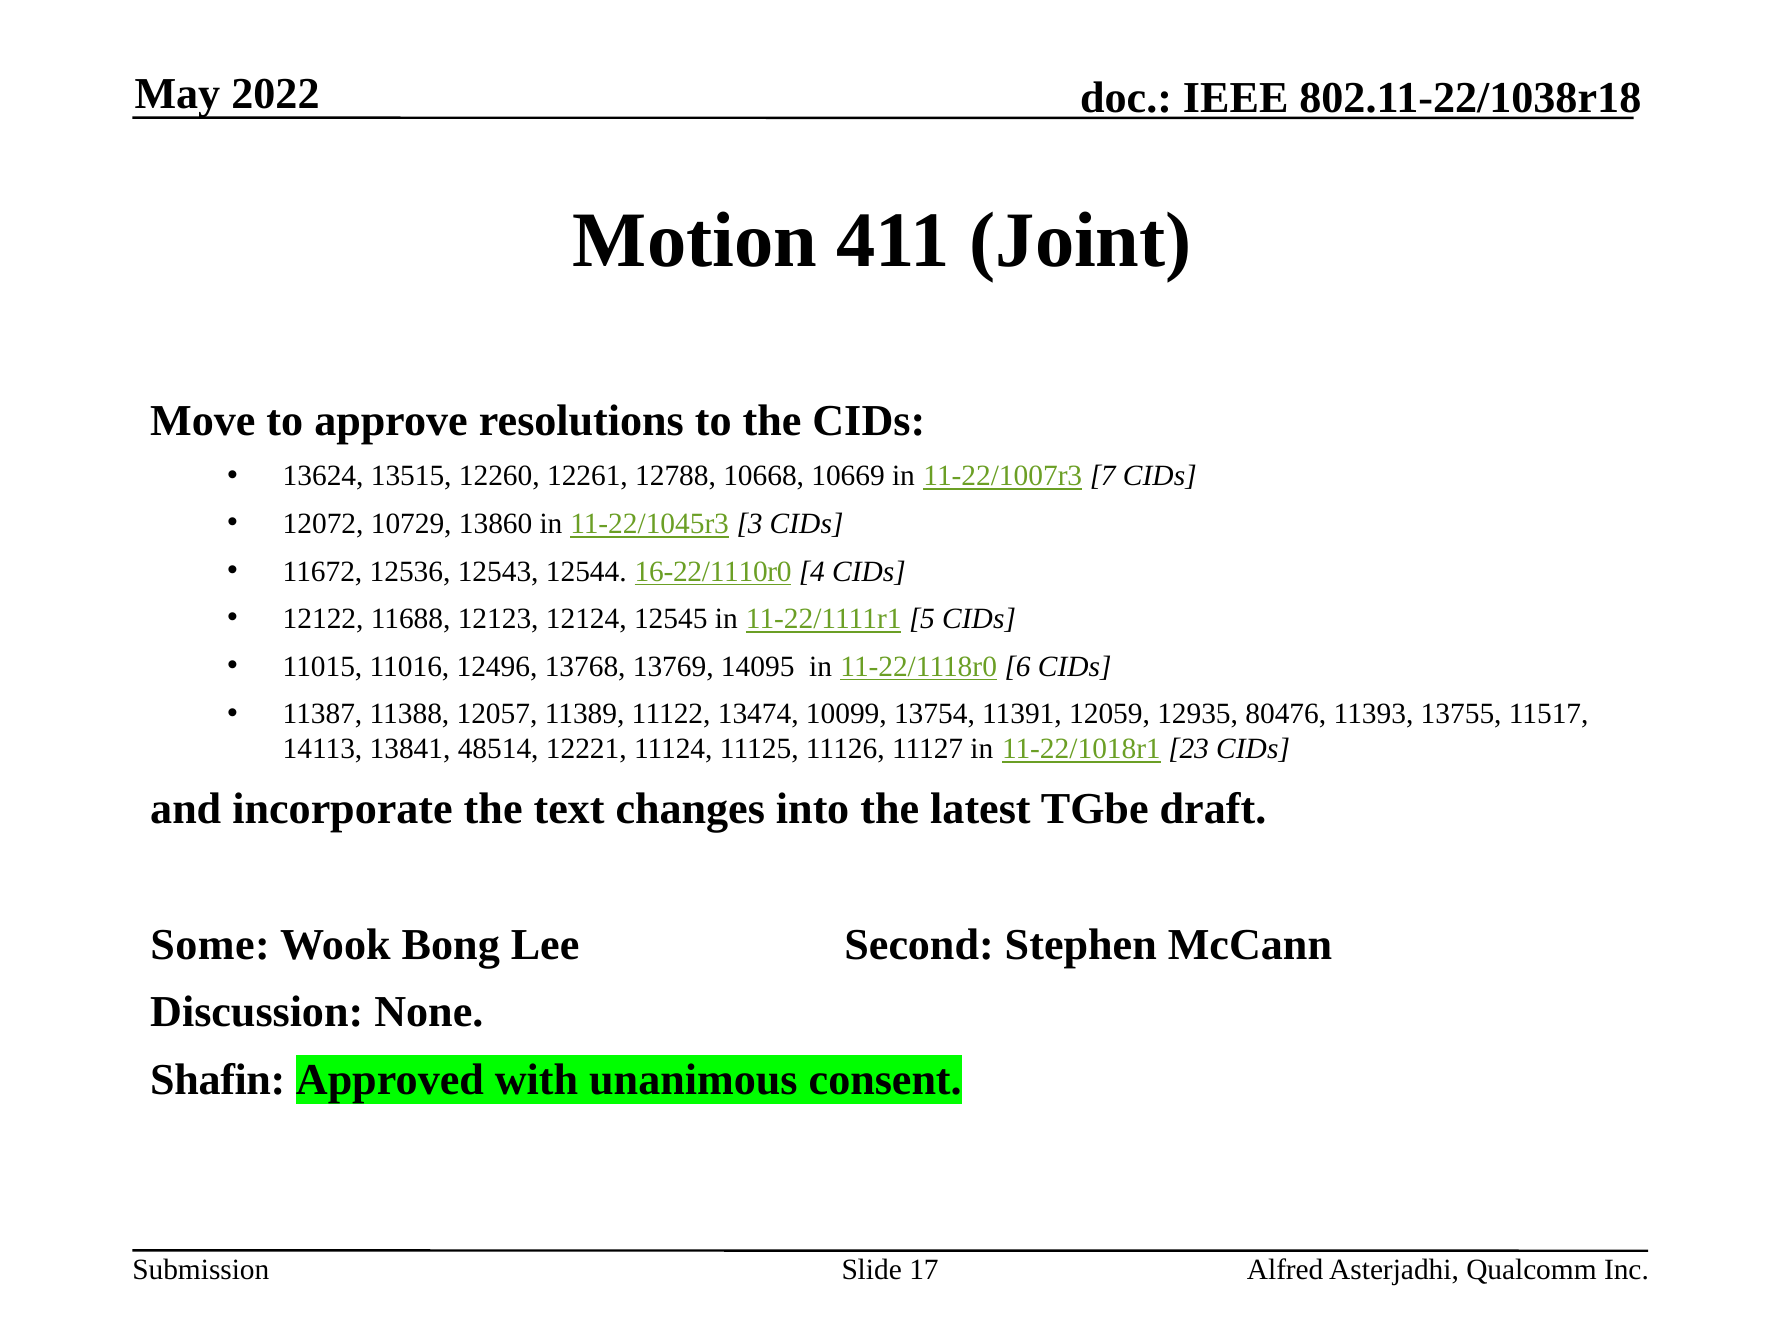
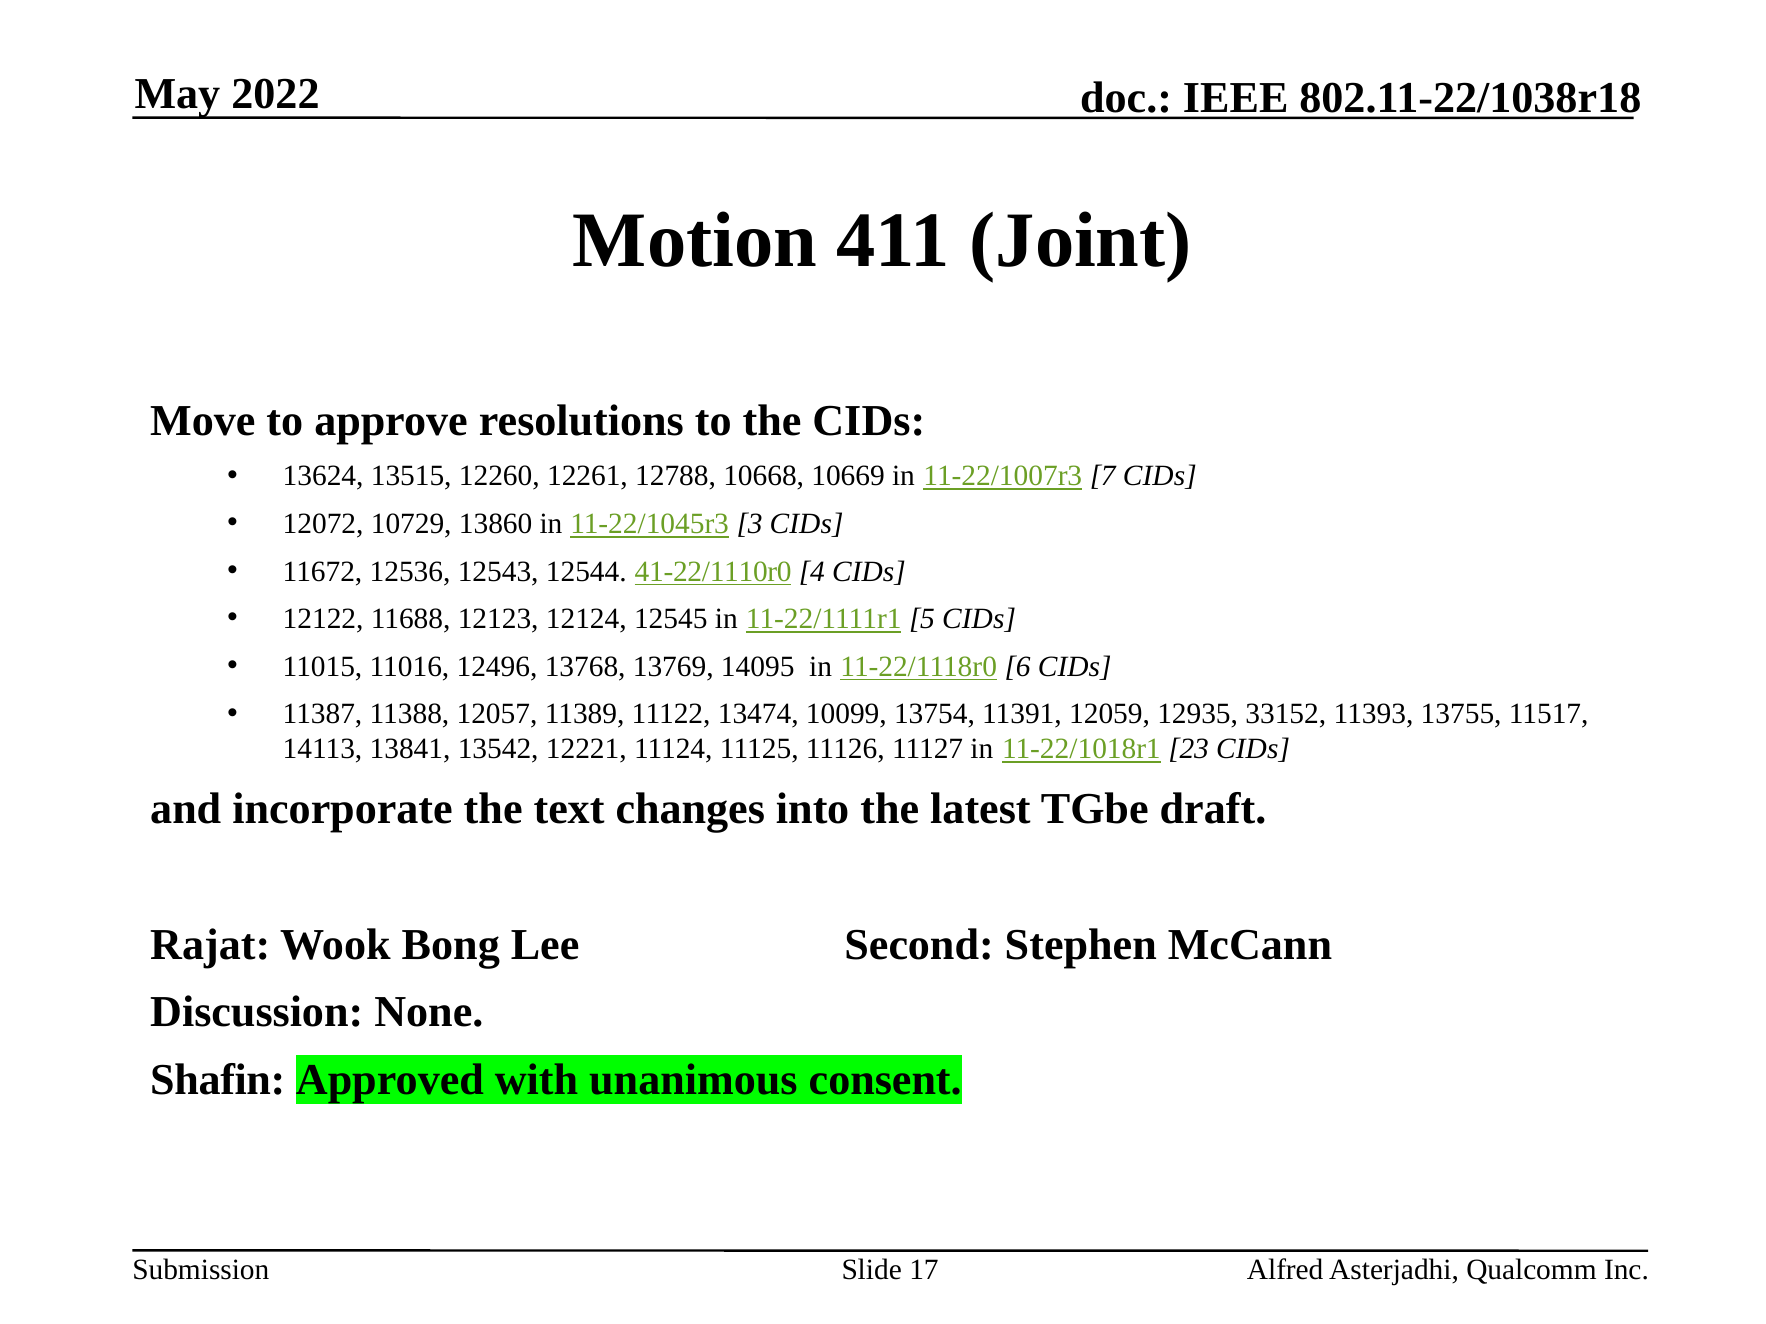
16-22/1110r0: 16-22/1110r0 -> 41-22/1110r0 (713, 572)
80476: 80476 -> 33152 (1286, 714)
48514: 48514 -> 13542 (498, 750)
Some: Some -> Rajat (210, 945)
